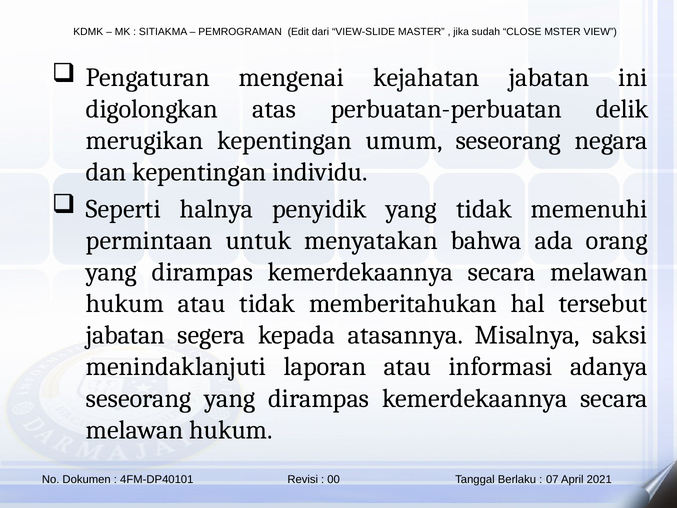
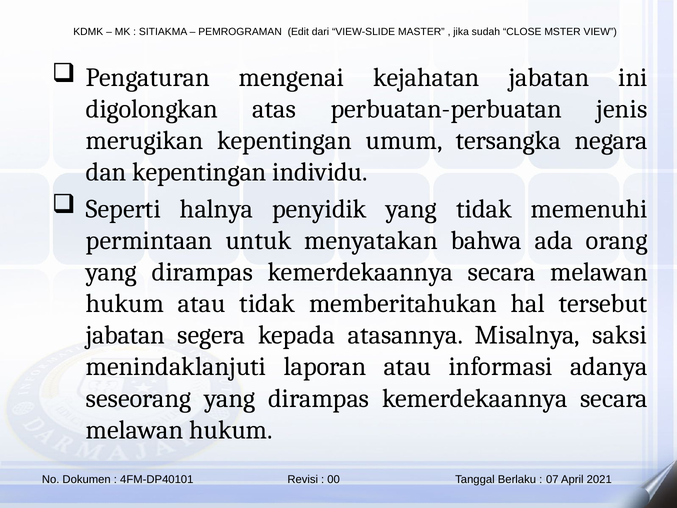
delik: delik -> jenis (622, 109)
umum seseorang: seseorang -> tersangka (508, 141)
